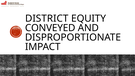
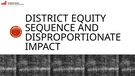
CONVEYED: CONVEYED -> SEQUENCE (50, 28)
